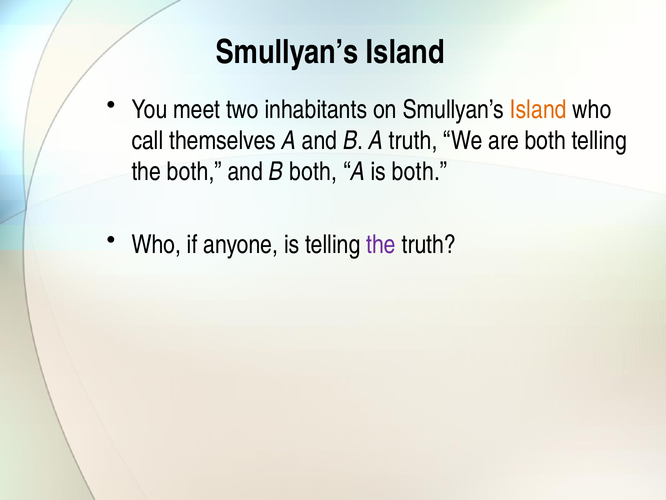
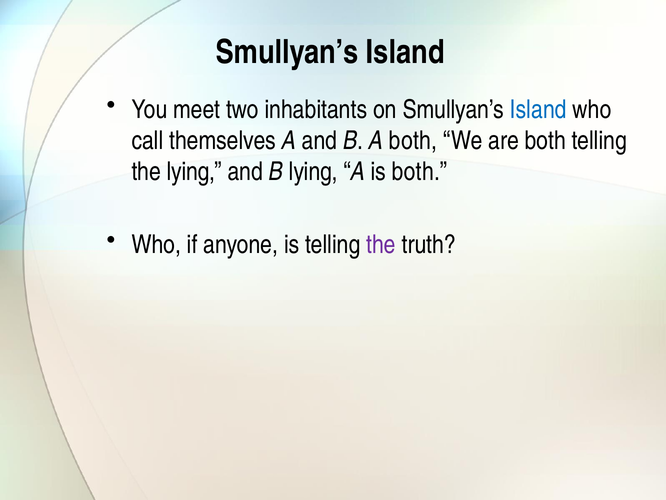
Island colour: orange -> blue (538, 109)
A truth: truth -> both (413, 141)
the both: both -> lying (194, 172)
B both: both -> lying (313, 172)
